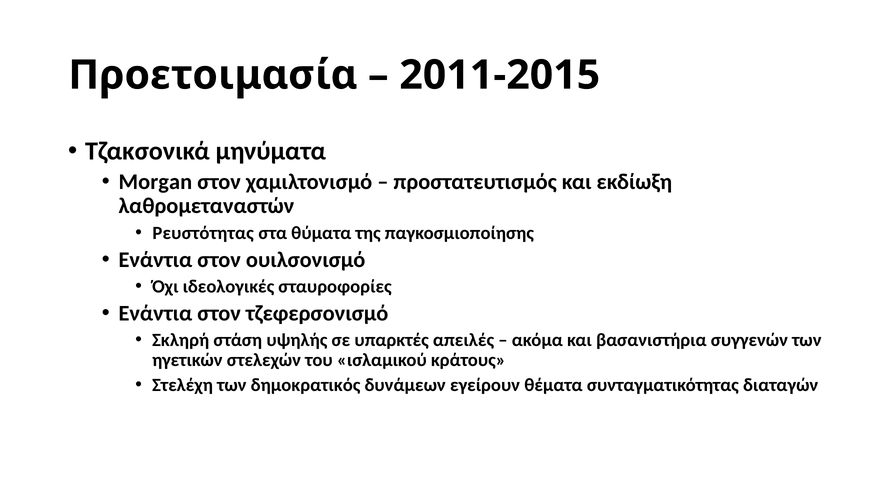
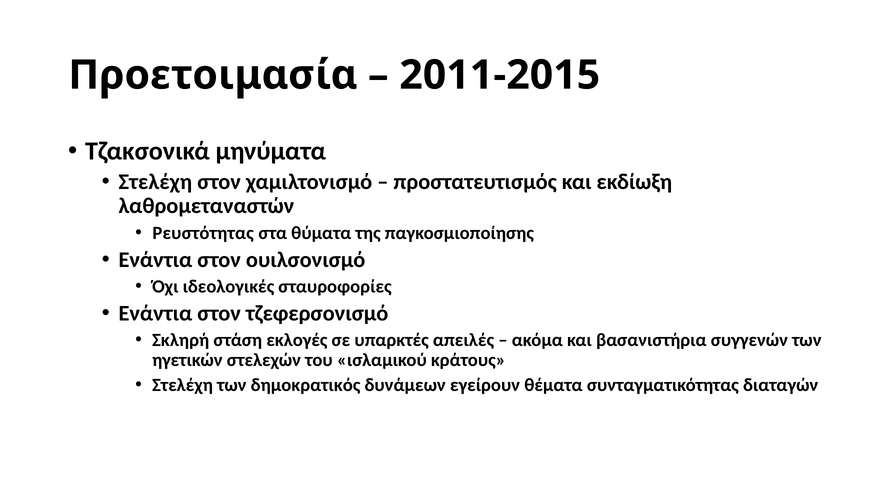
Morgan: Morgan -> Στελέχη (155, 182)
υψηλής: υψηλής -> εκλογές (297, 340)
